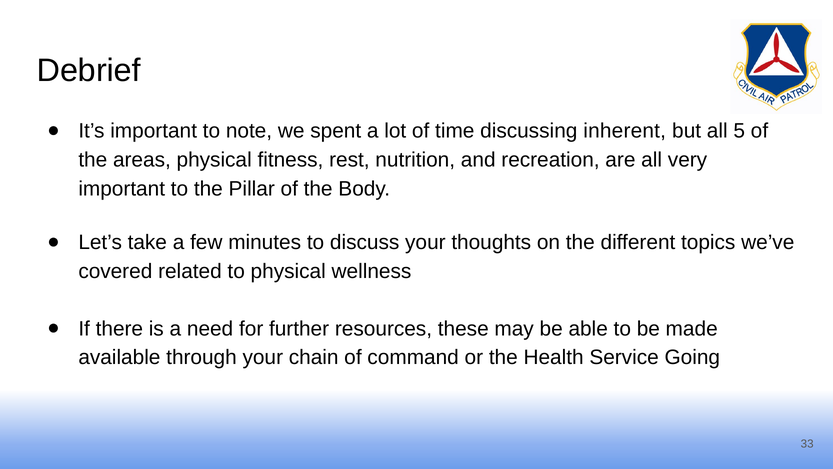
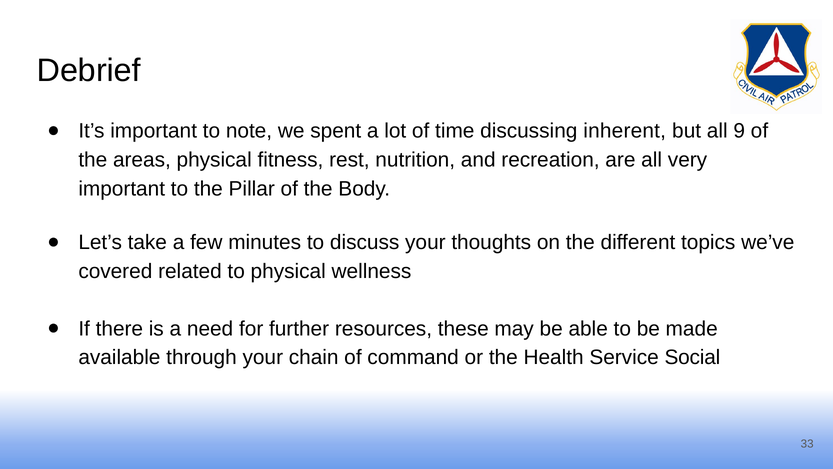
5: 5 -> 9 (739, 131)
Going: Going -> Social (692, 357)
